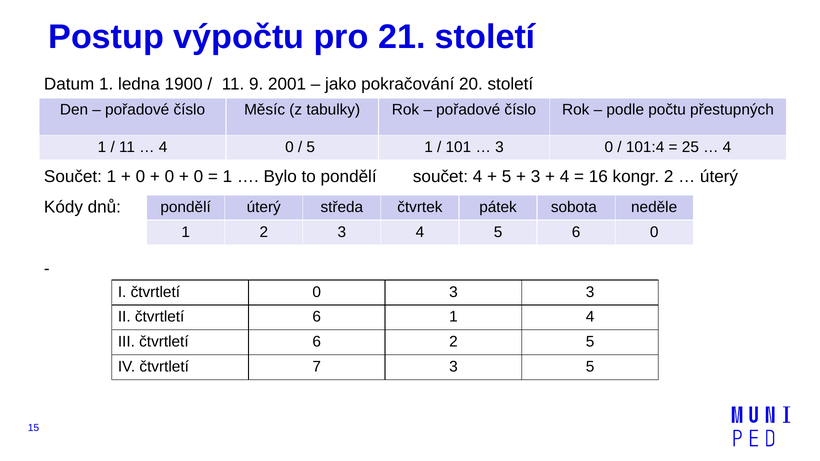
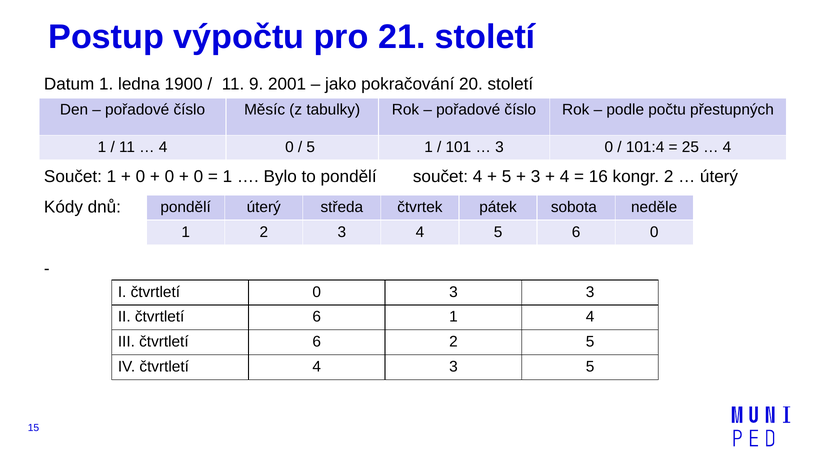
čtvrtletí 7: 7 -> 4 (317, 367)
